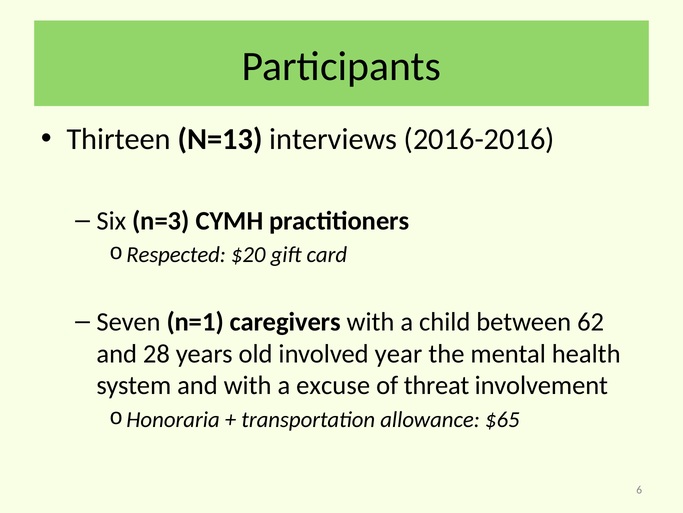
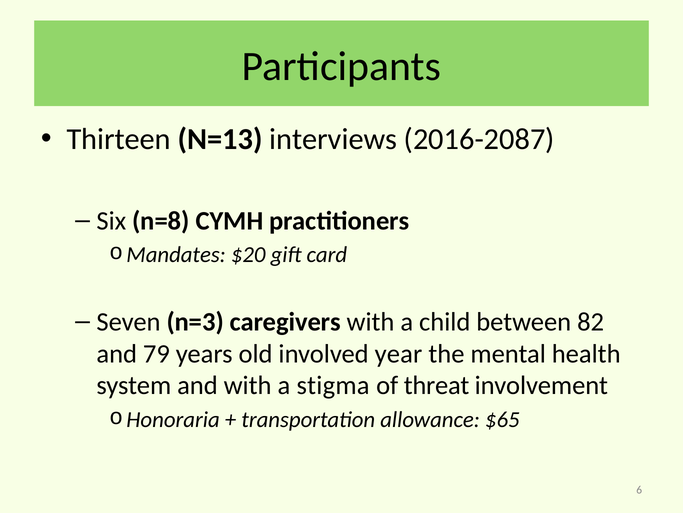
2016-2016: 2016-2016 -> 2016-2087 (479, 139)
n=3: n=3 -> n=8 (161, 221)
Respected: Respected -> Mandates (176, 254)
n=1: n=1 -> n=3 (195, 321)
62: 62 -> 82 (591, 321)
28: 28 -> 79 (156, 353)
excuse: excuse -> stigma (333, 385)
